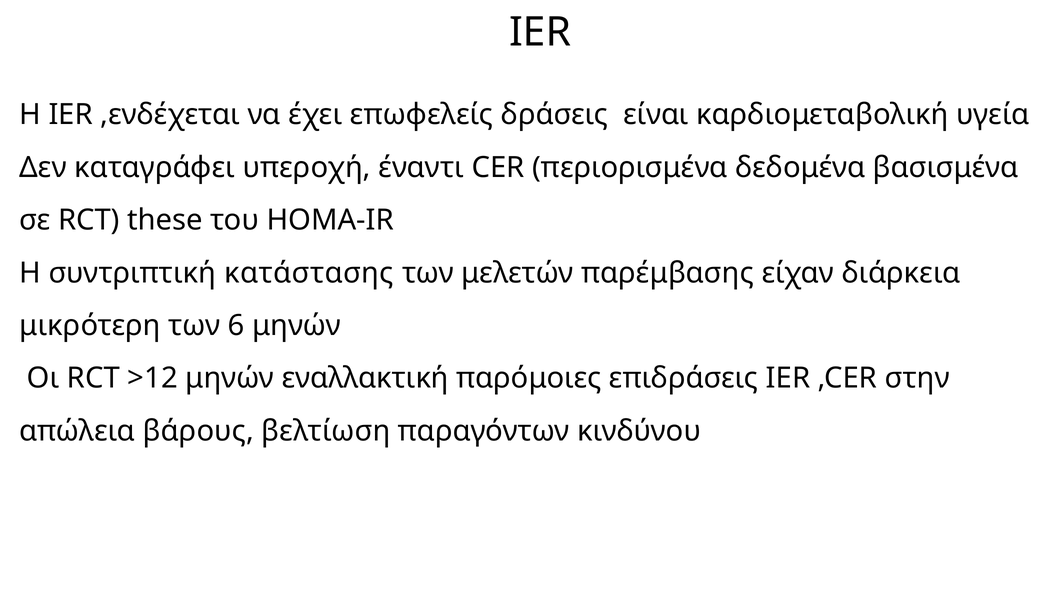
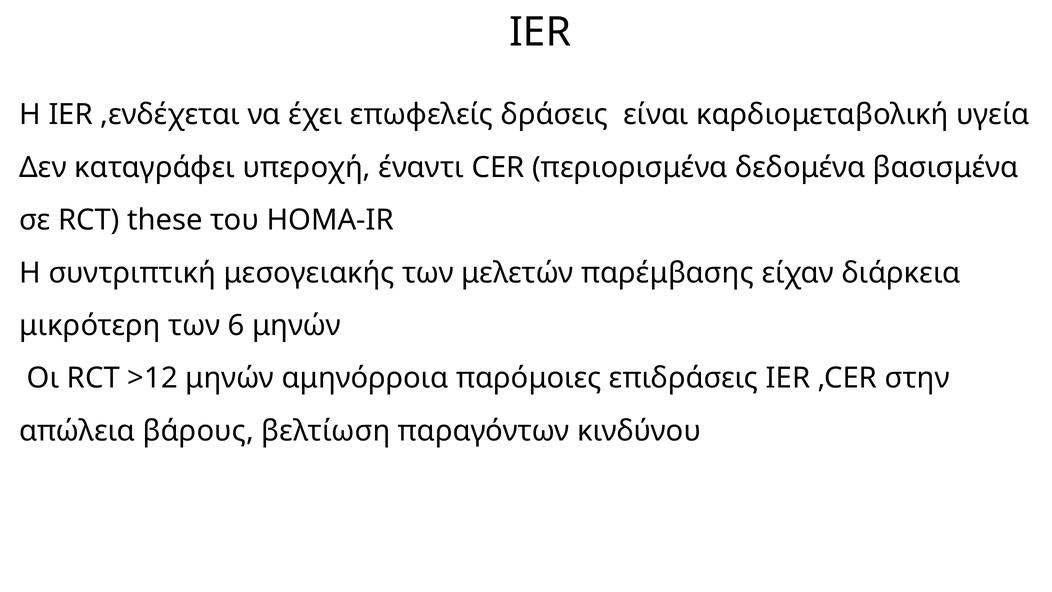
κατάστασης: κατάστασης -> μεσογειακής (309, 273)
εναλλακτική: εναλλακτική -> αμηνόρροια (365, 378)
